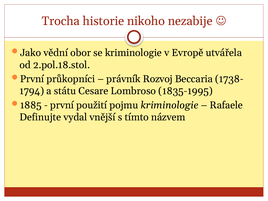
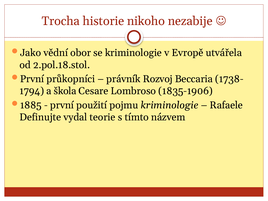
státu: státu -> škola (65, 91)
1835-1995: 1835-1995 -> 1835-1906 (186, 91)
vnější: vnější -> teorie (102, 117)
